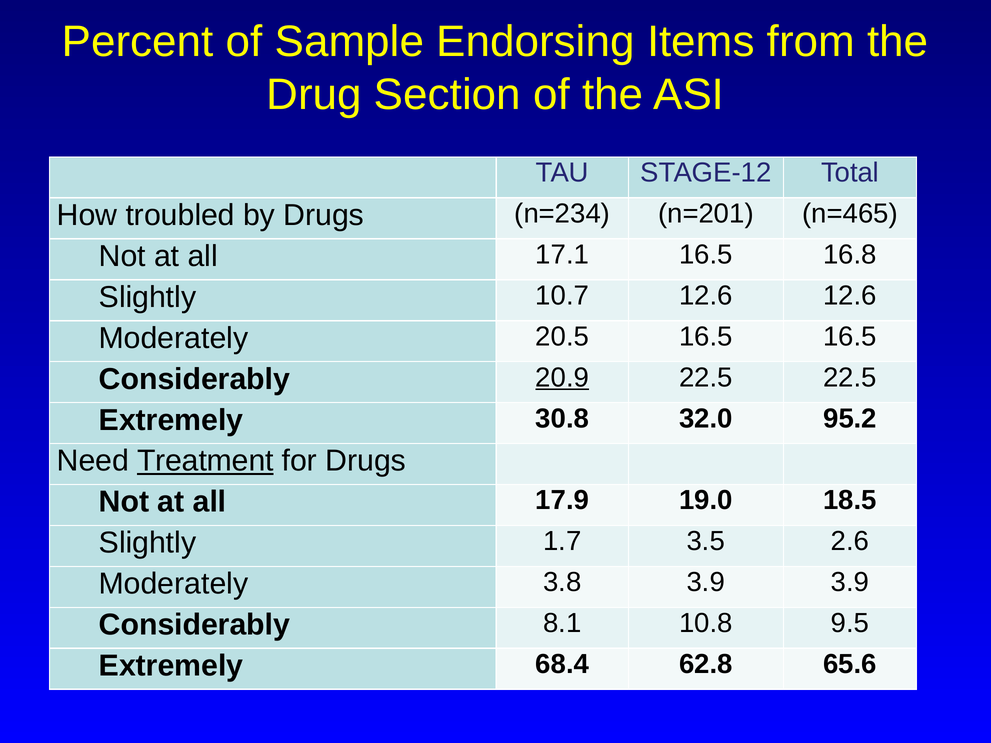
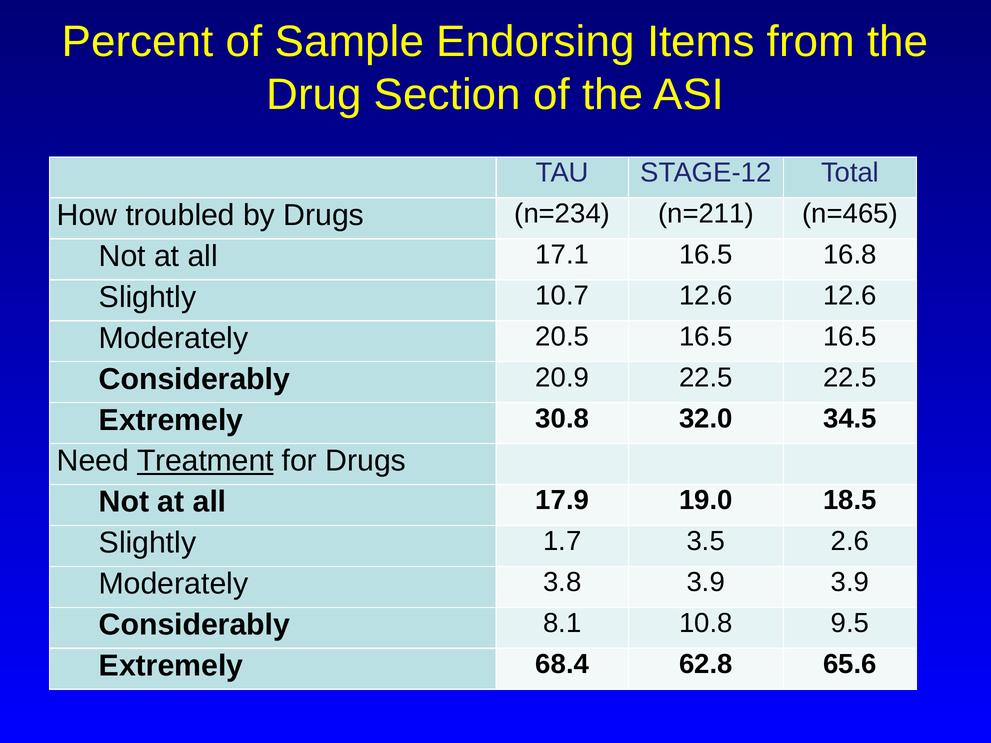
n=201: n=201 -> n=211 (706, 214)
20.9 underline: present -> none (562, 378)
95.2: 95.2 -> 34.5 (850, 419)
